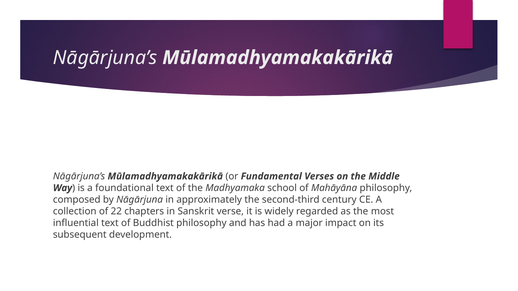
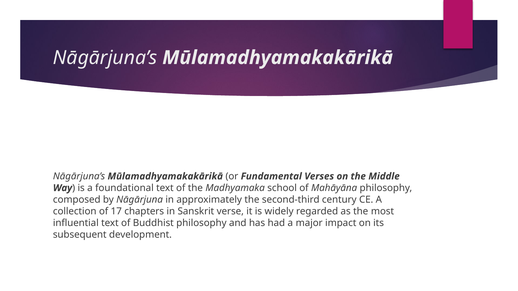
22: 22 -> 17 (116, 211)
